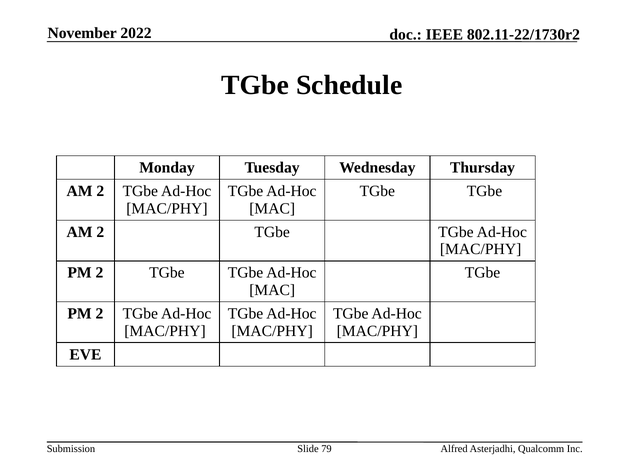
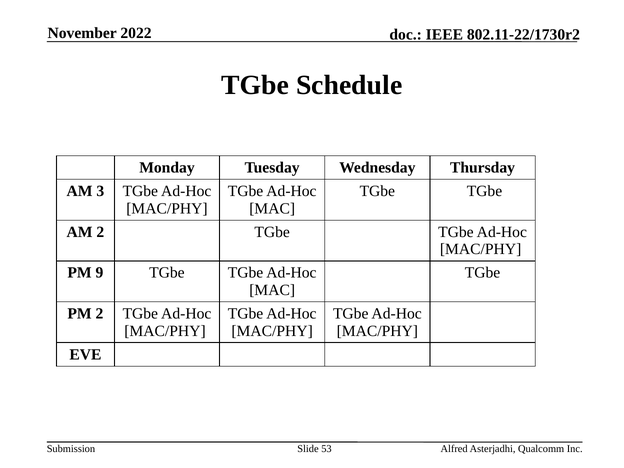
2: 2 -> 3 (100, 191)
2: 2 -> 9 (99, 273)
79: 79 -> 53 (326, 449)
